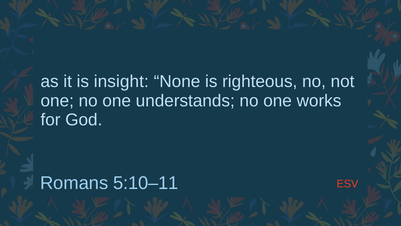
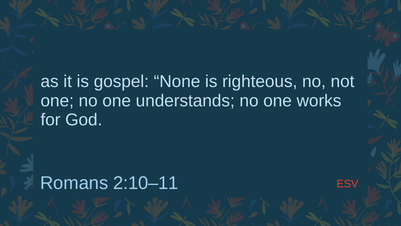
insight: insight -> gospel (121, 81)
5:10–11: 5:10–11 -> 2:10–11 (146, 183)
